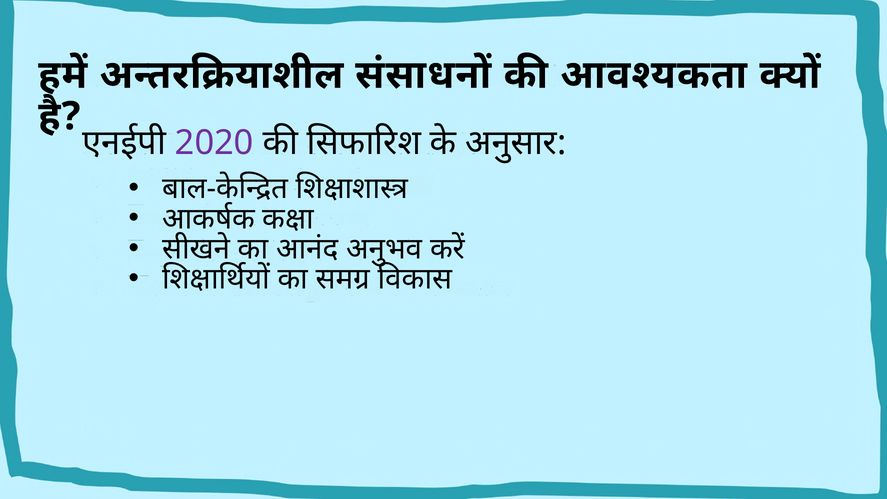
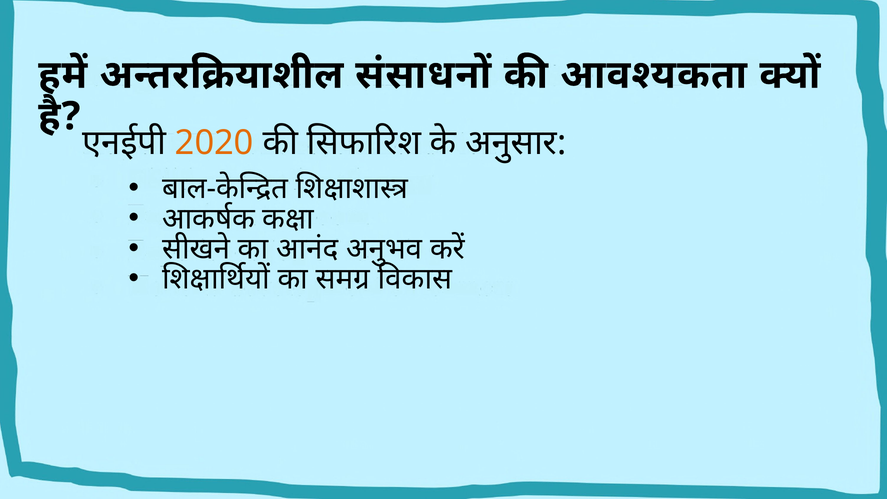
2020 colour: purple -> orange (214, 143)
